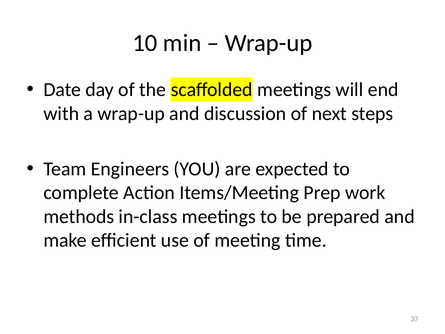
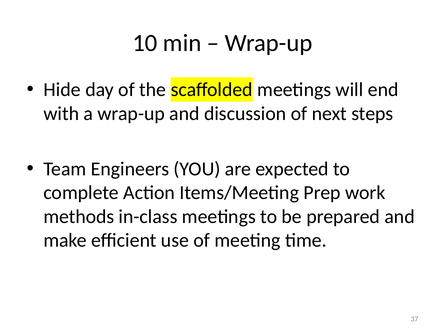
Date: Date -> Hide (62, 90)
